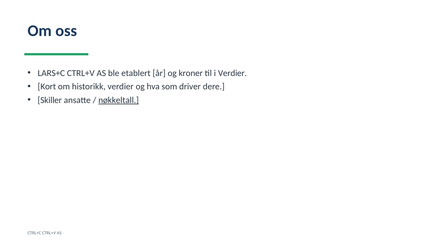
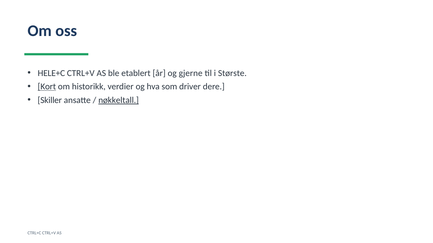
LARS+C: LARS+C -> HELE+C (51, 73)
kroner: kroner -> gjerne (191, 73)
i Verdier: Verdier -> Største (232, 73)
Kort underline: none -> present (47, 87)
